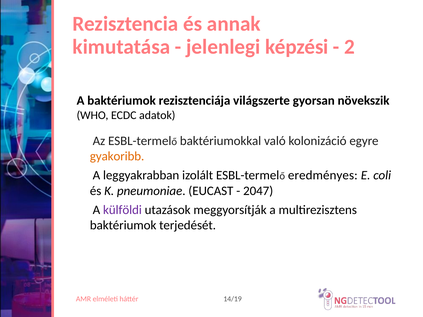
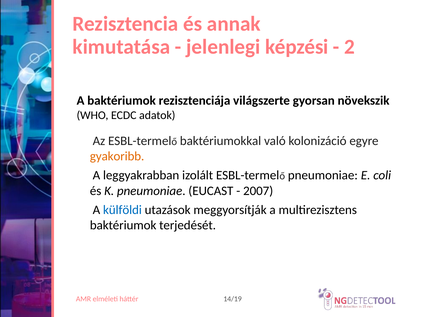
eredményes: eredményes -> pneumoniae (323, 175)
2047: 2047 -> 2007 (258, 191)
külföldi colour: purple -> blue (122, 210)
